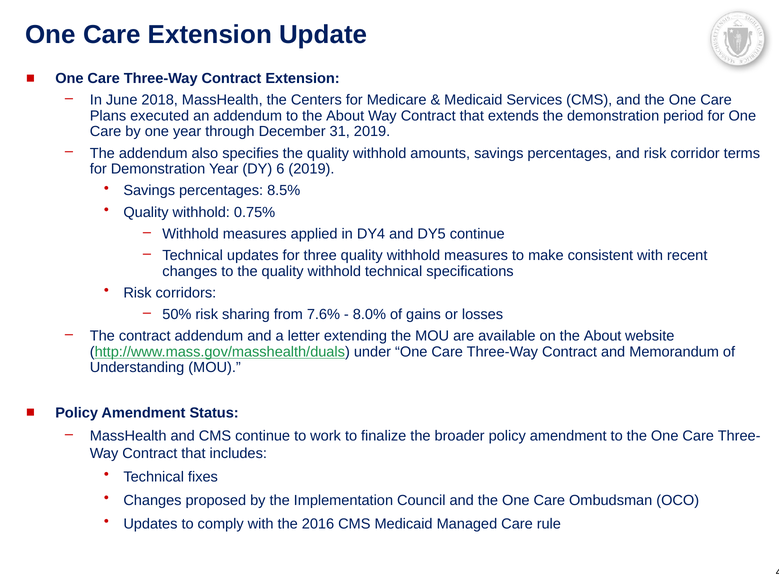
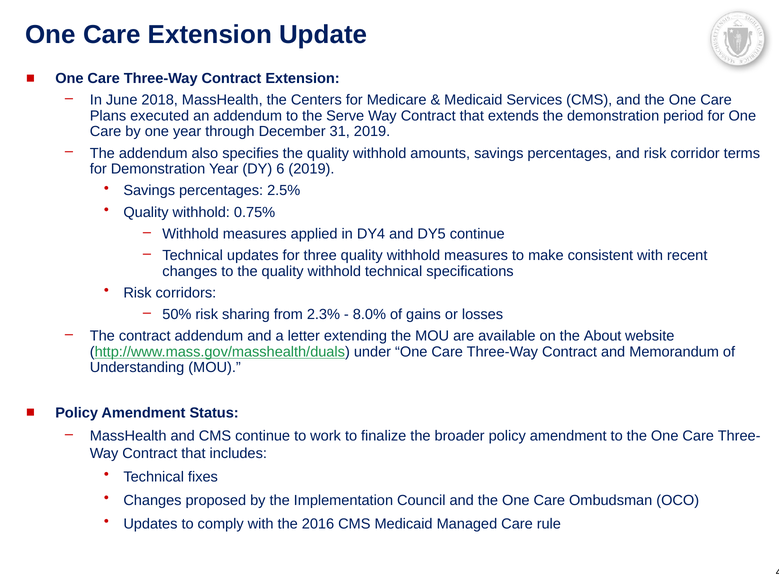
to the About: About -> Serve (345, 116)
8.5%: 8.5% -> 2.5% (284, 191)
7.6%: 7.6% -> 2.3% (323, 315)
